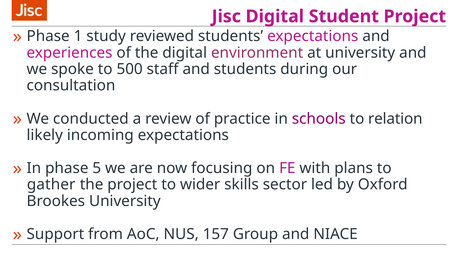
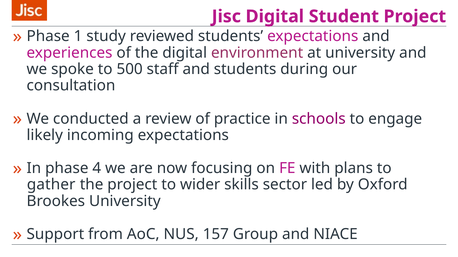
relation: relation -> engage (395, 119)
5: 5 -> 4 (97, 169)
